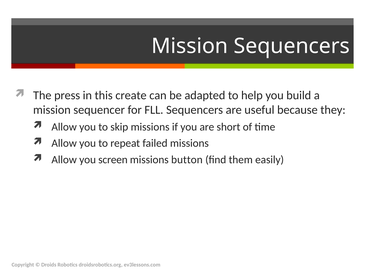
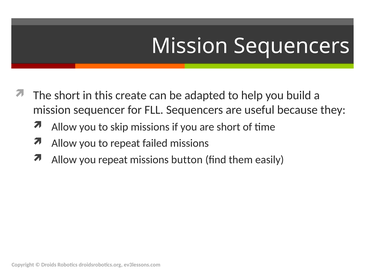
The press: press -> short (67, 95)
you screen: screen -> repeat (113, 160)
